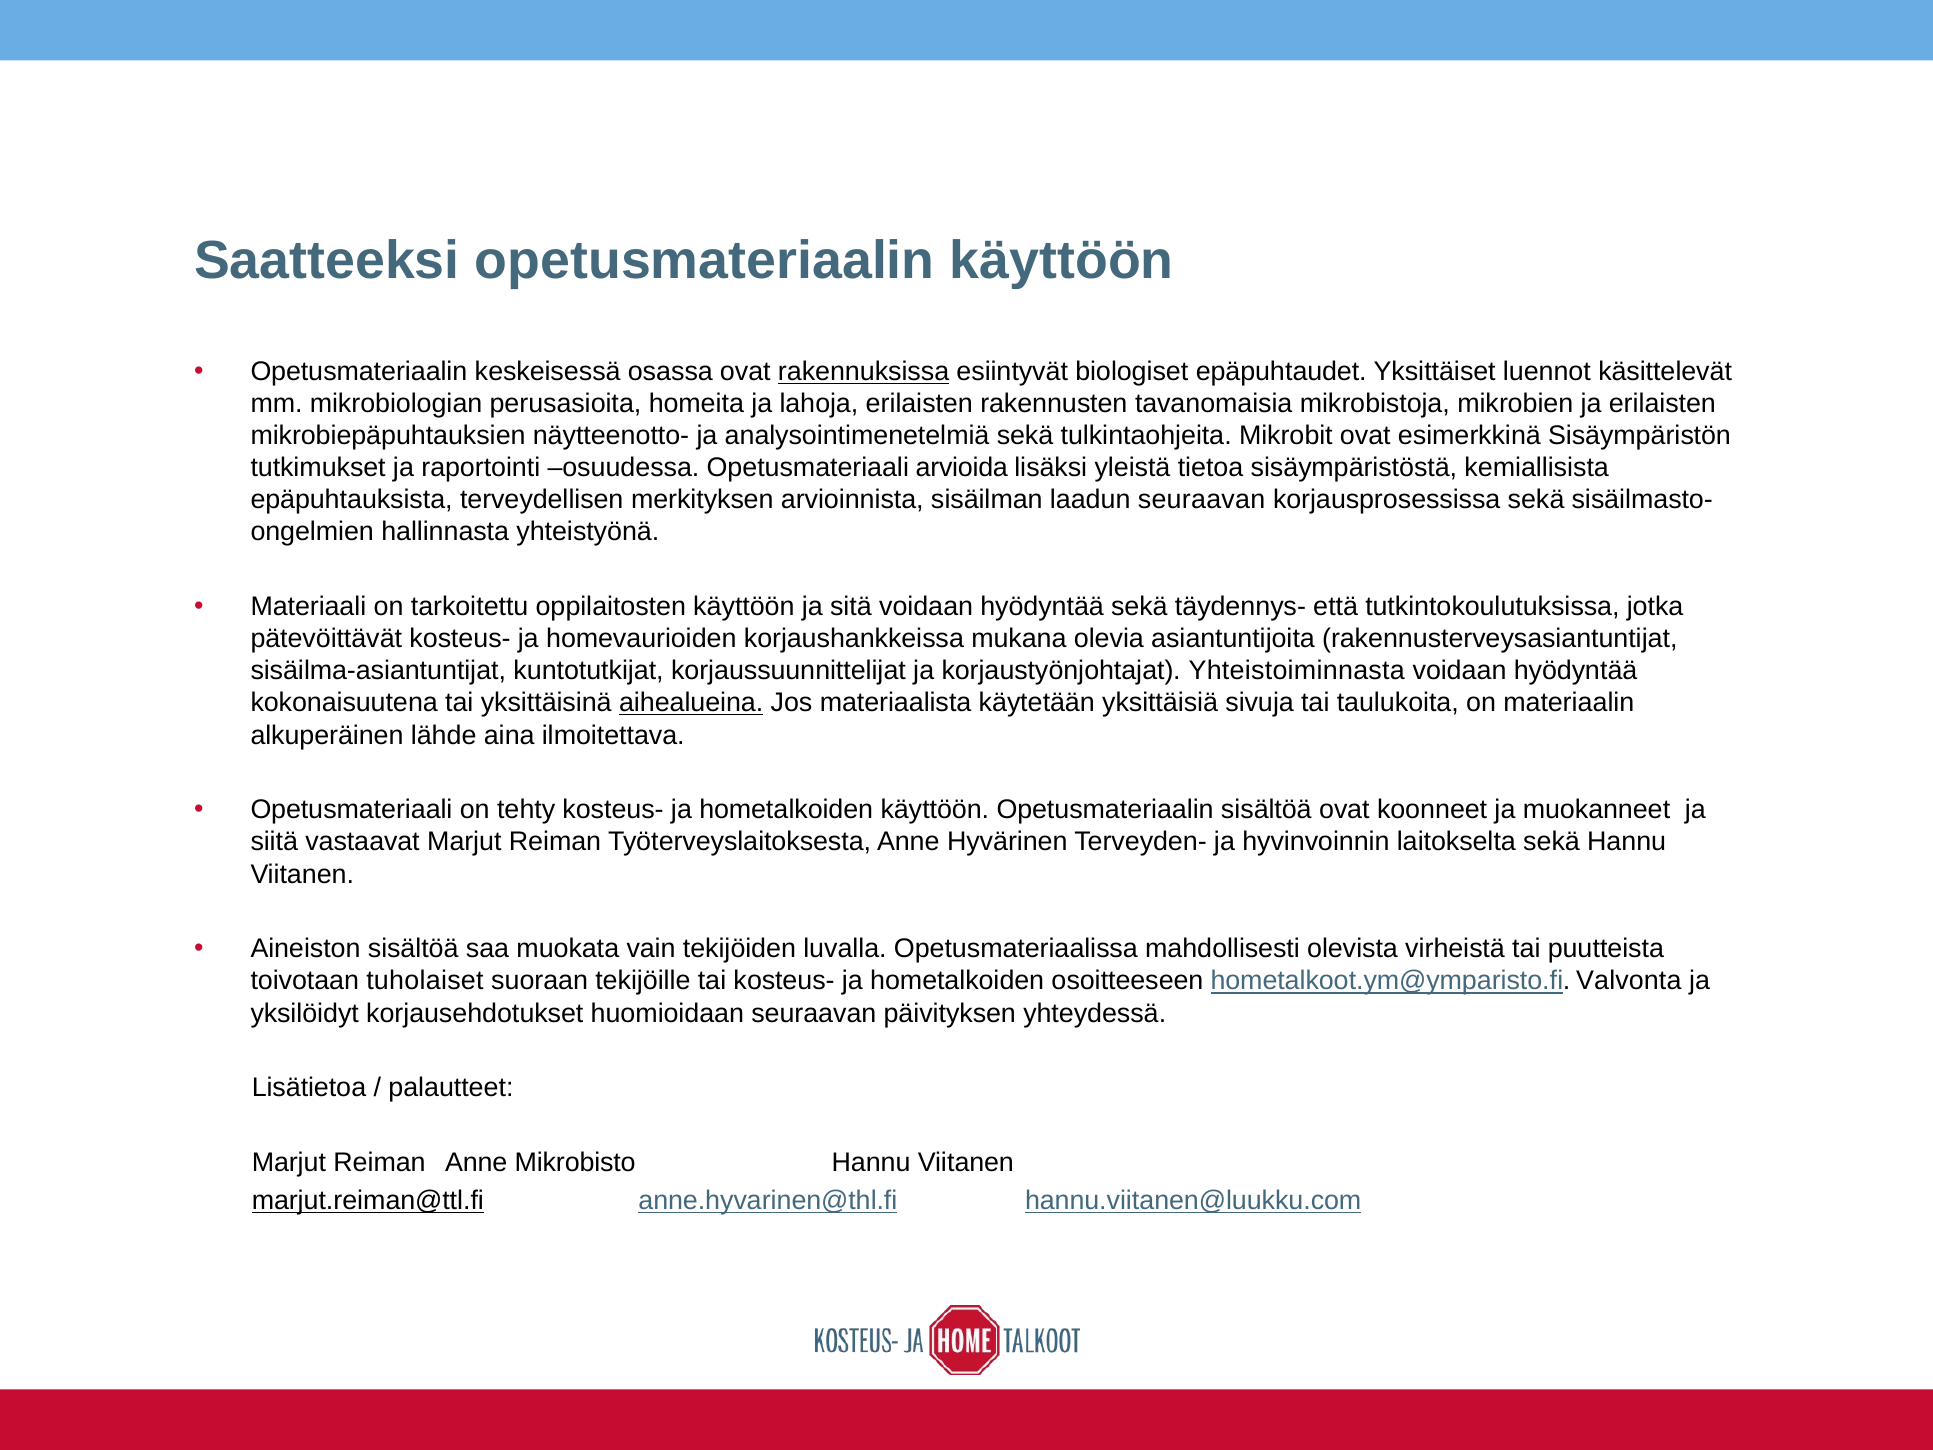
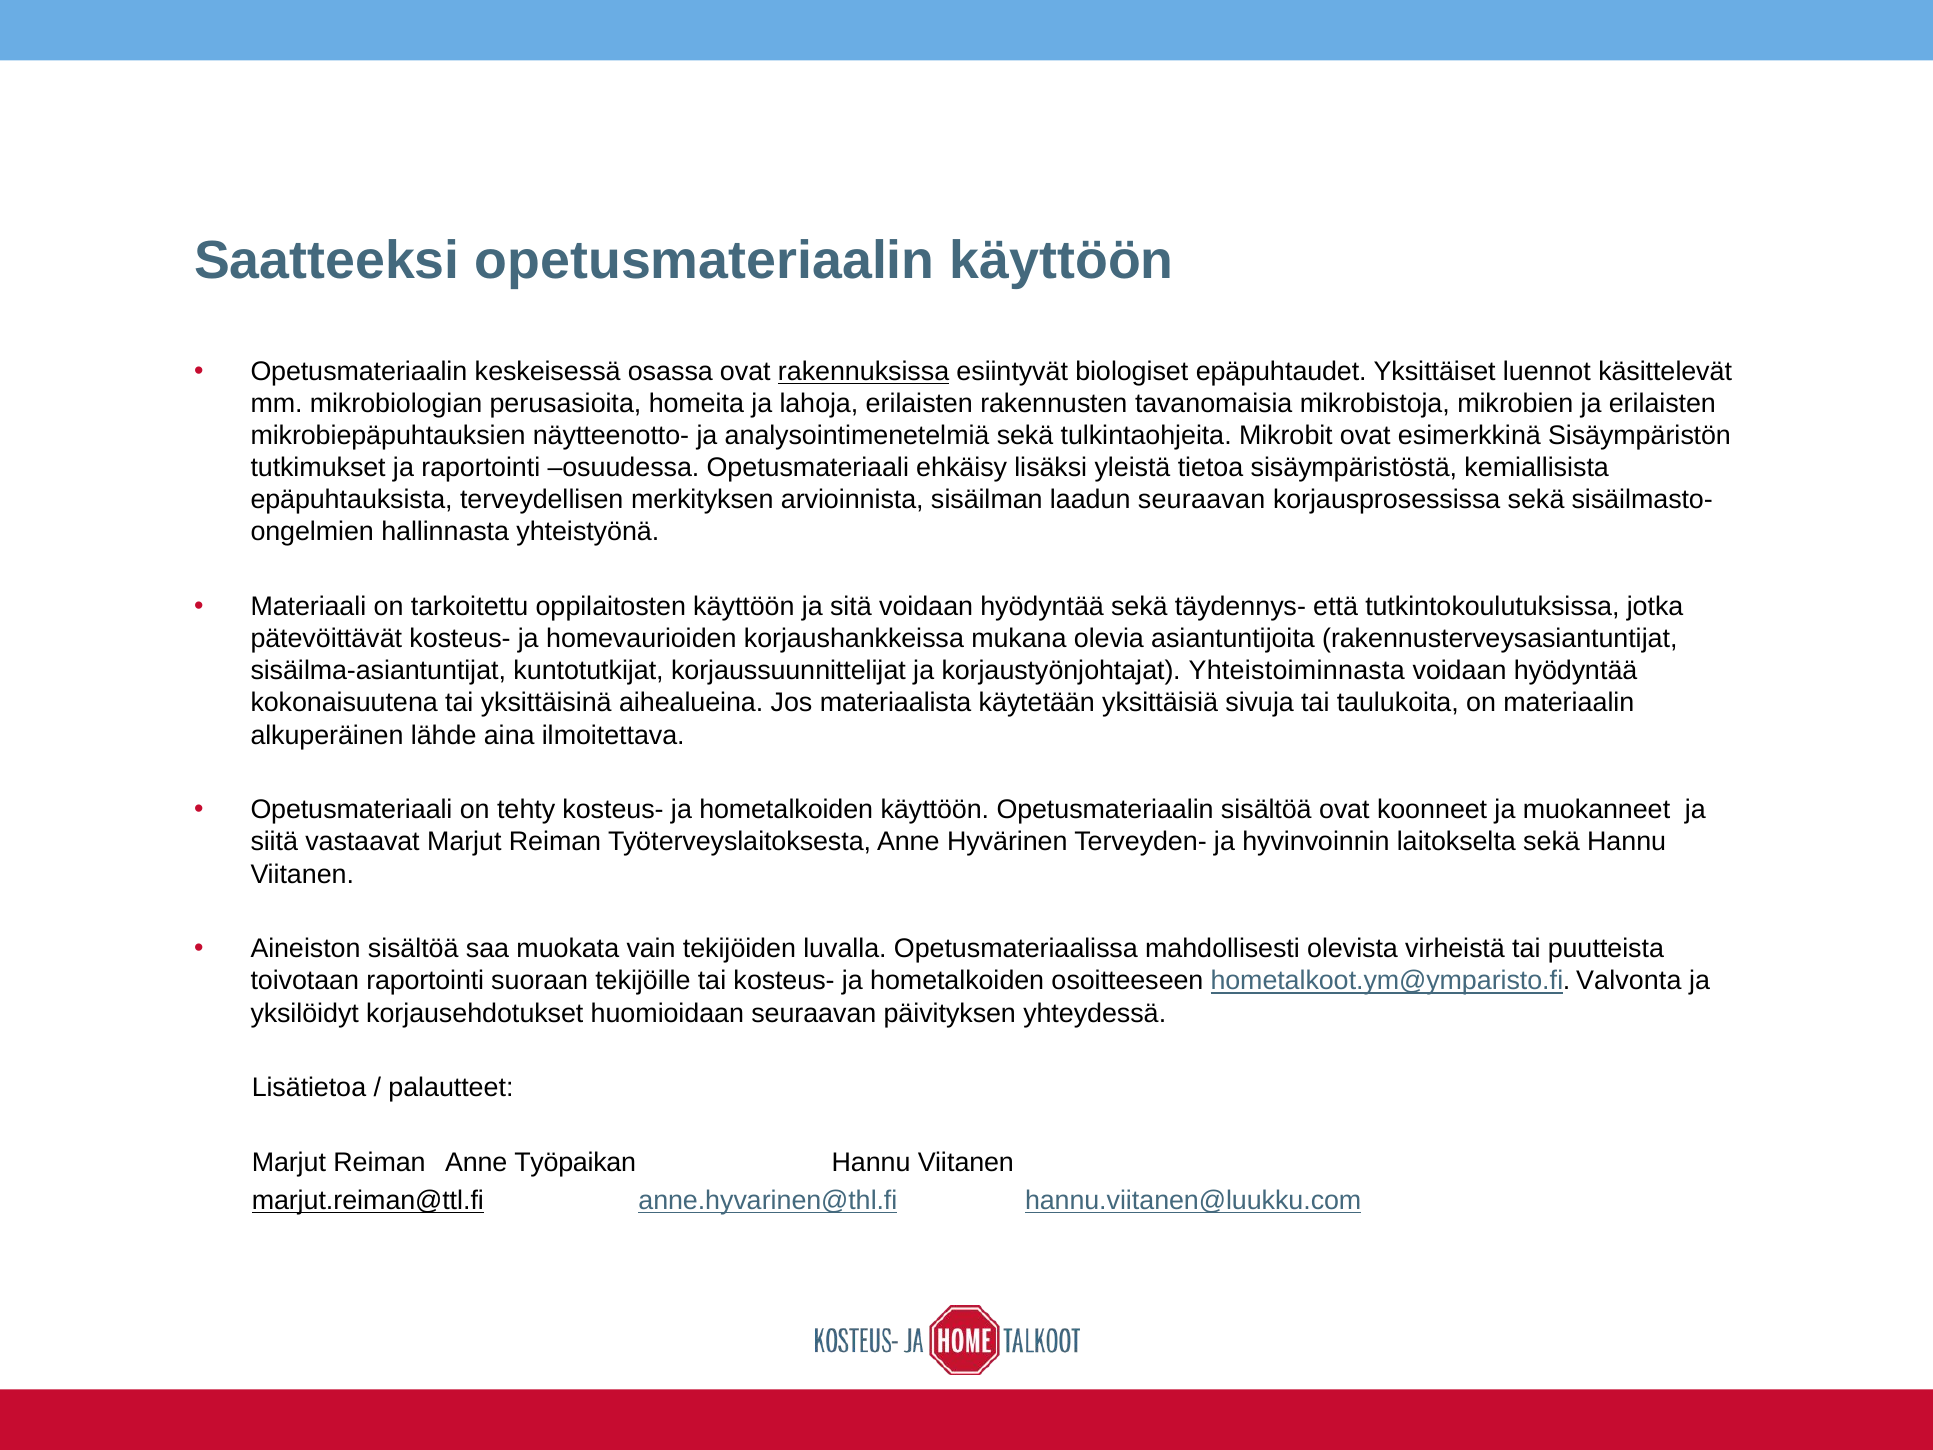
arvioida: arvioida -> ehkäisy (962, 468)
aihealueina underline: present -> none (691, 703)
toivotaan tuholaiset: tuholaiset -> raportointi (425, 981)
Mikrobisto: Mikrobisto -> Työpaikan (575, 1163)
